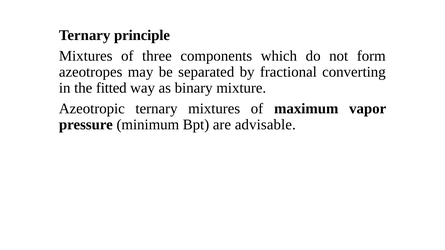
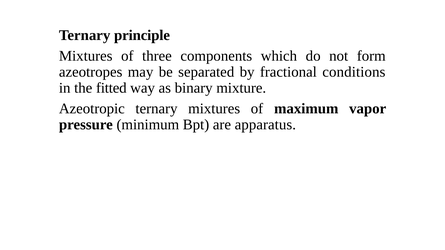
converting: converting -> conditions (354, 72)
advisable: advisable -> apparatus (265, 125)
